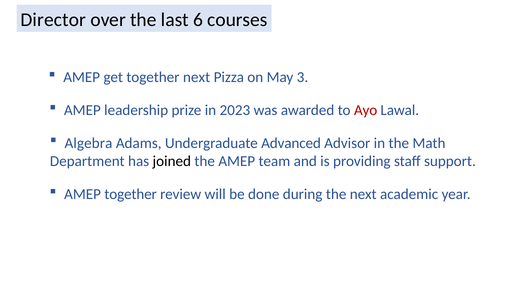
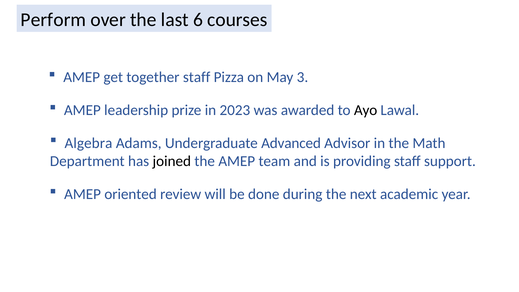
Director: Director -> Perform (53, 20)
together next: next -> staff (197, 77)
Ayo colour: red -> black (366, 110)
AMEP together: together -> oriented (131, 194)
